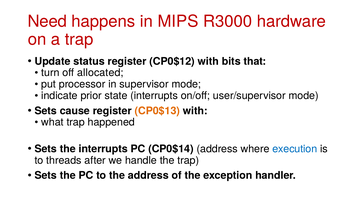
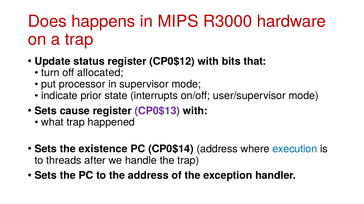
Need: Need -> Does (47, 22)
CP0$13 colour: orange -> purple (157, 111)
the interrupts: interrupts -> existence (103, 149)
